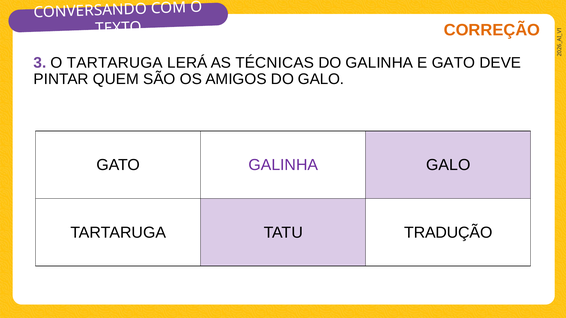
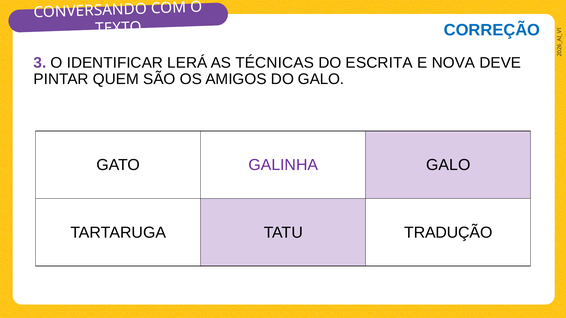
CORREÇÃO colour: orange -> blue (492, 30)
O TARTARUGA: TARTARUGA -> IDENTIFICAR (115, 63)
DO GALINHA: GALINHA -> ESCRITA (379, 63)
E GATO: GATO -> NOVA (453, 63)
